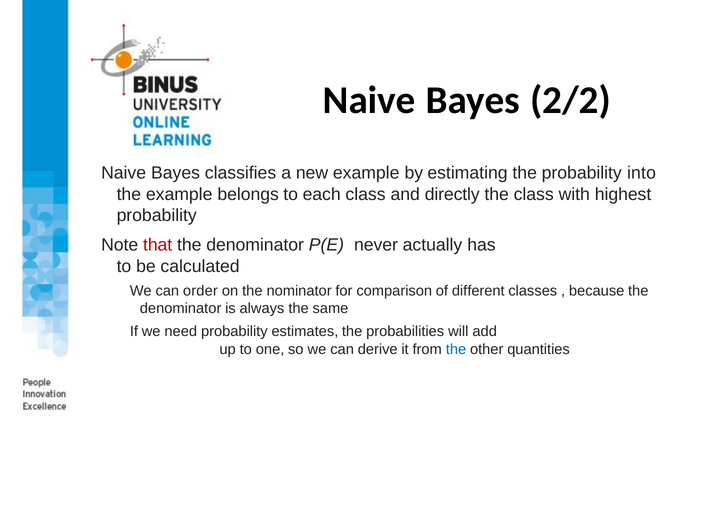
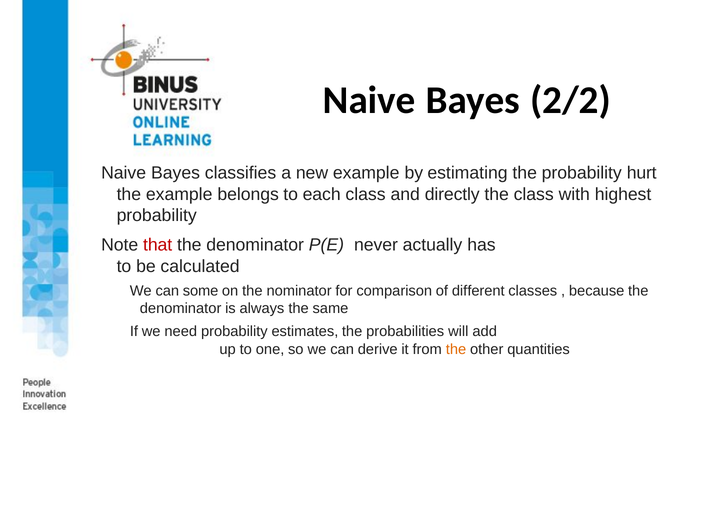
into: into -> hurt (642, 173)
order: order -> some (201, 291)
the colour: blue -> orange (456, 349)
